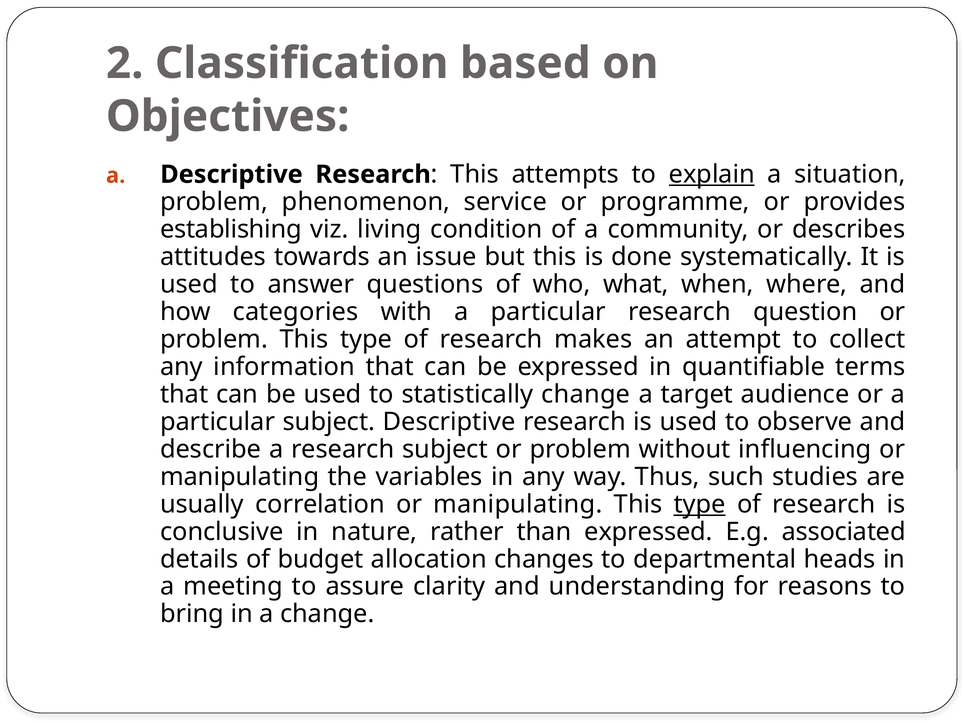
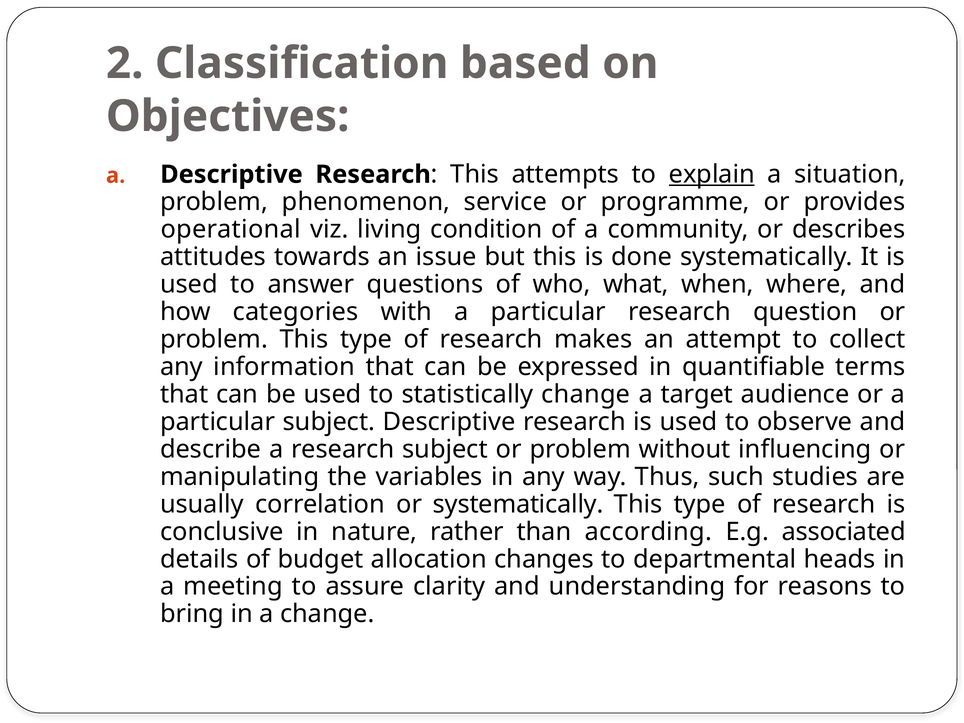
establishing: establishing -> operational (231, 229)
correlation or manipulating: manipulating -> systematically (518, 504)
type underline: present -> none (700, 504)
than expressed: expressed -> according (648, 532)
